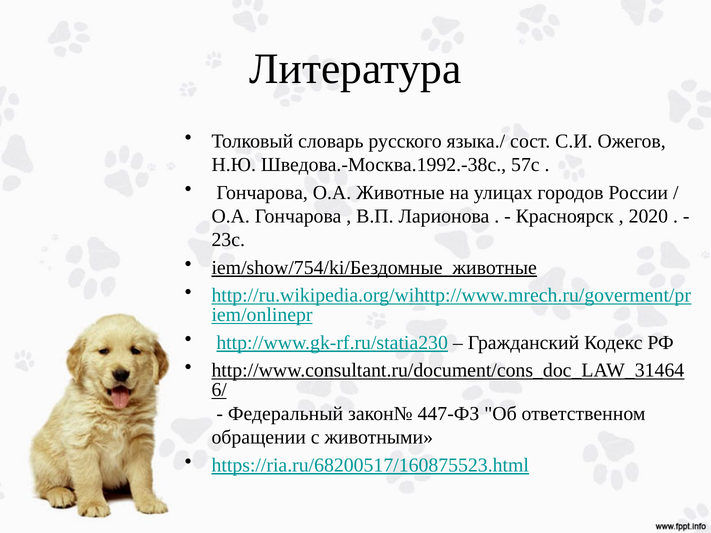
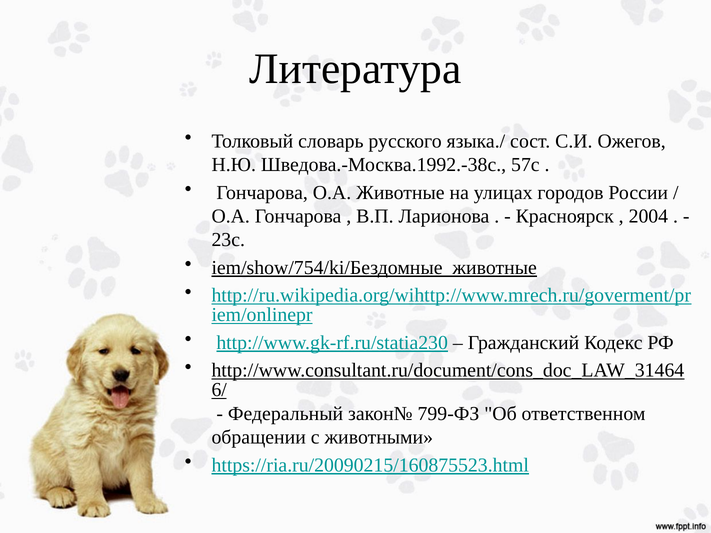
2020: 2020 -> 2004 (648, 216)
447-ФЗ: 447-ФЗ -> 799-ФЗ (448, 414)
https://ria.ru/68200517/160875523.html: https://ria.ru/68200517/160875523.html -> https://ria.ru/20090215/160875523.html (370, 465)
